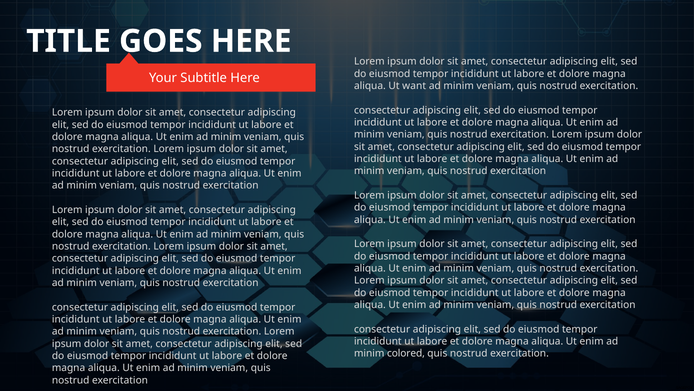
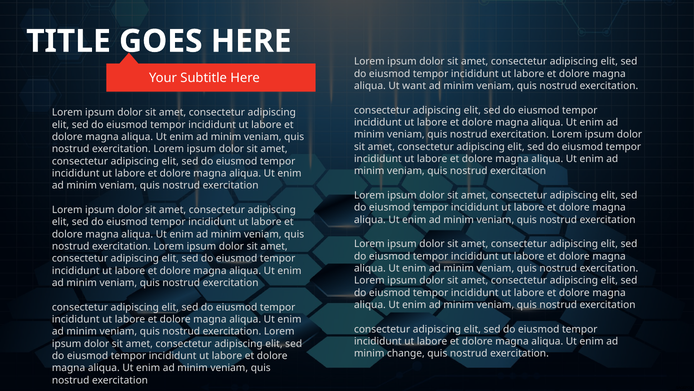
colored: colored -> change (406, 353)
